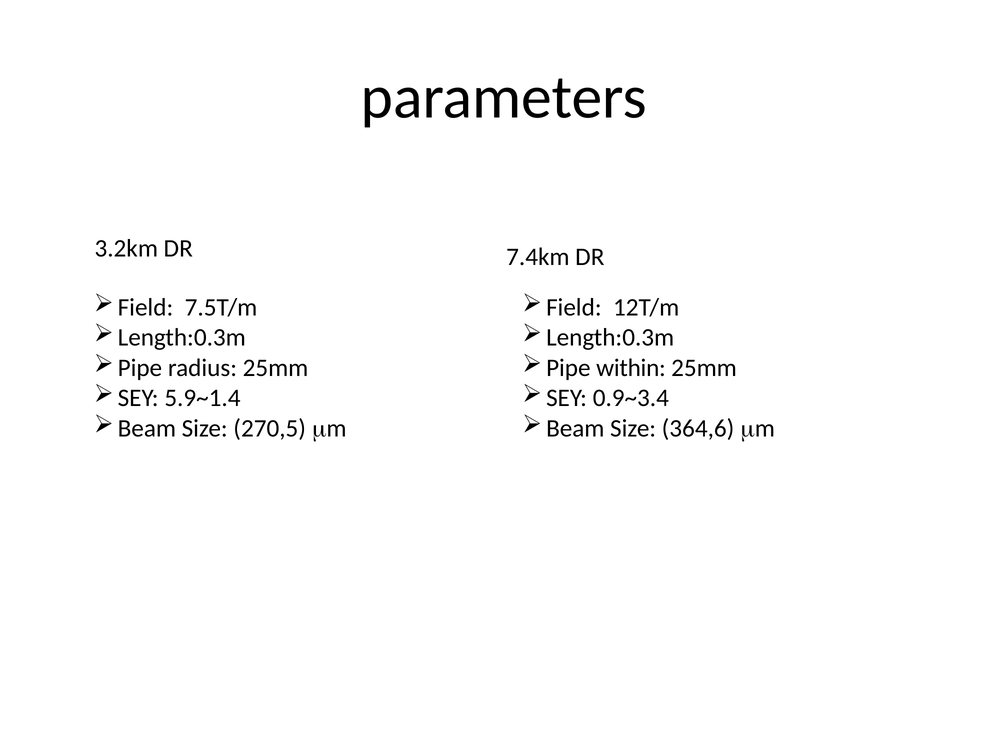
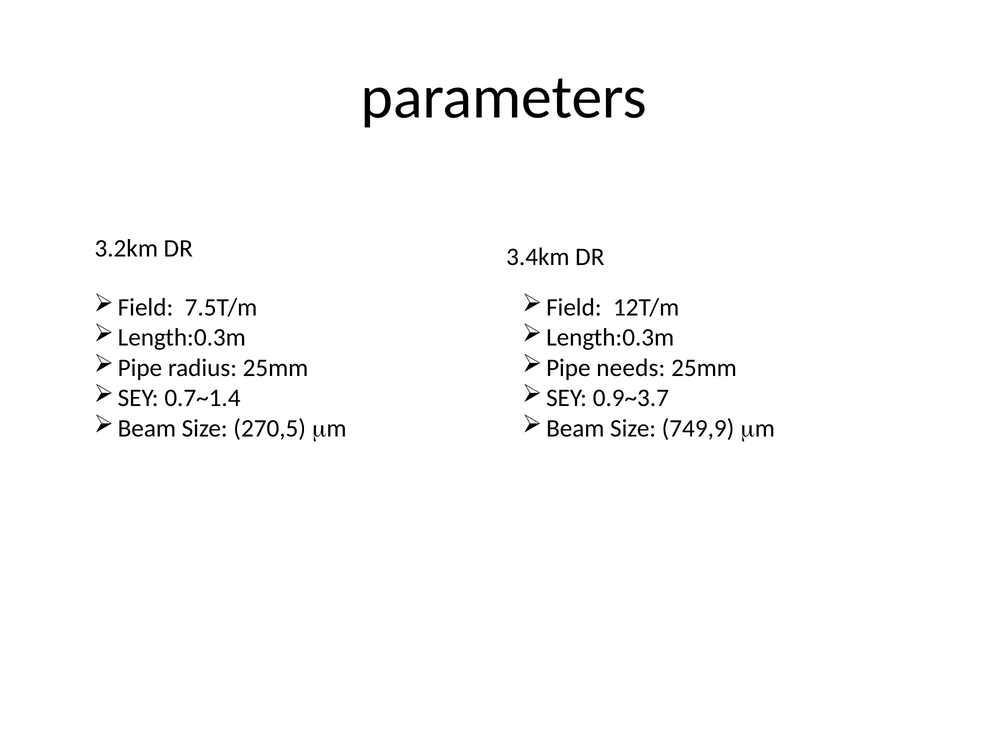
7.4km: 7.4km -> 3.4km (538, 257)
within: within -> needs (631, 368)
5.9~1.4: 5.9~1.4 -> 0.7~1.4 (202, 398)
0.9~3.4: 0.9~3.4 -> 0.9~3.7 (631, 398)
364,6: 364,6 -> 749,9 (698, 428)
